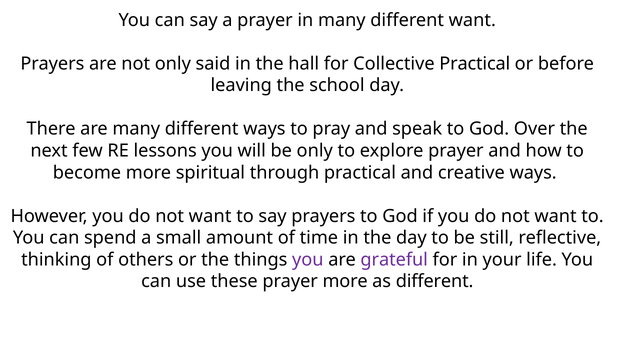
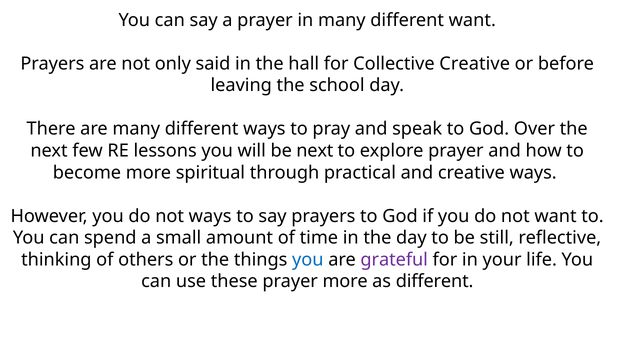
Collective Practical: Practical -> Creative (475, 64)
be only: only -> next (315, 151)
want: want -> ways (210, 216)
you colour: purple -> blue (308, 260)
